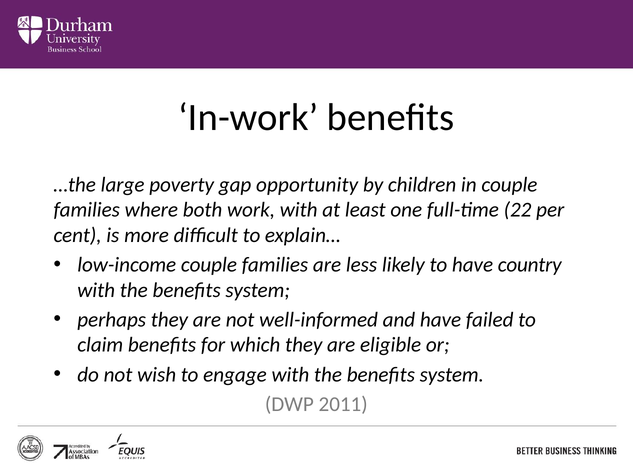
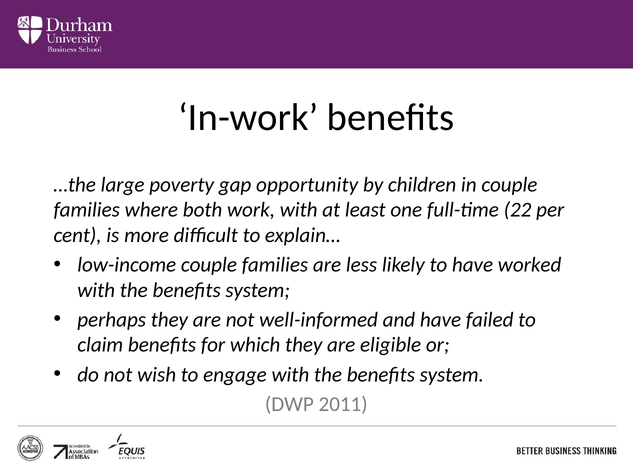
country: country -> worked (530, 265)
